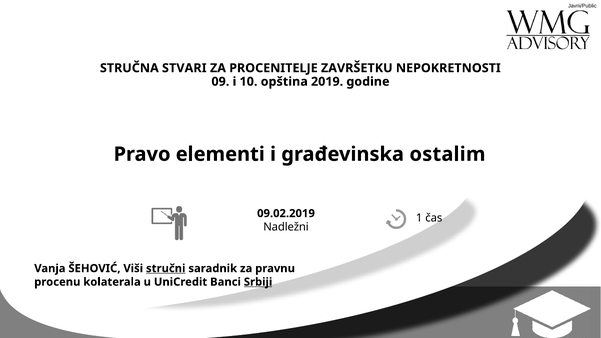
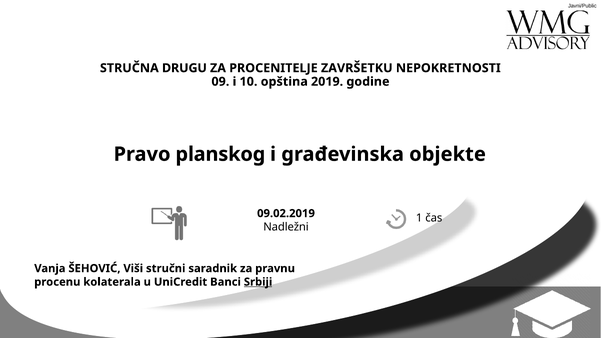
STVARI: STVARI -> DRUGU (184, 68)
elementi: elementi -> planskog (220, 154)
ostalim: ostalim -> objekte (448, 154)
stručni underline: present -> none (166, 268)
